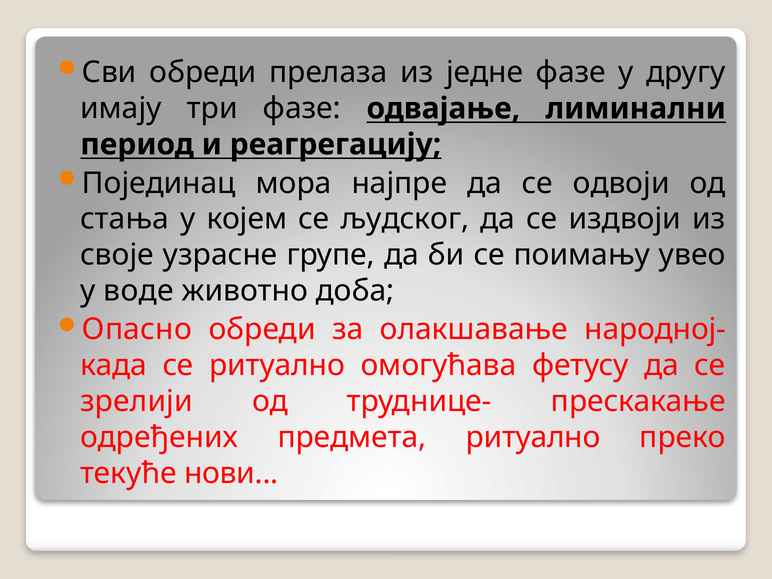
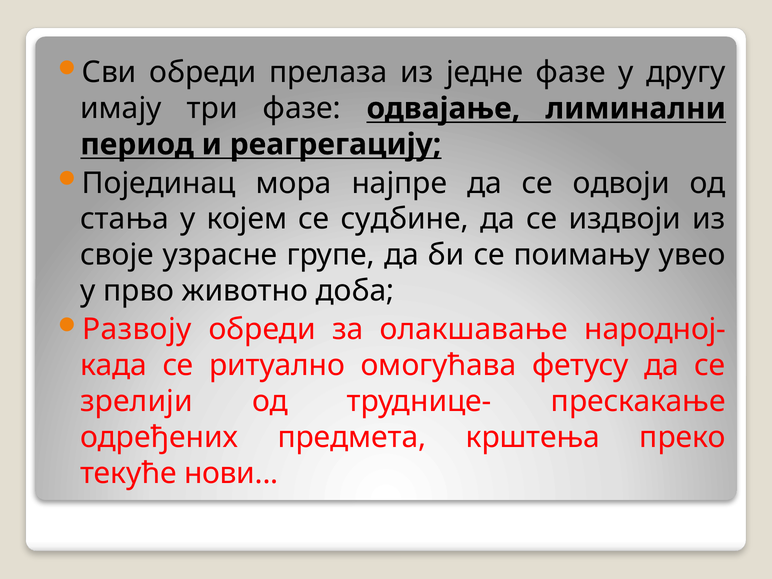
људског: људског -> судбине (405, 219)
воде: воде -> прво (139, 291)
Опасно: Опасно -> Развоју (137, 330)
предмета ритуално: ритуално -> крштења (533, 437)
